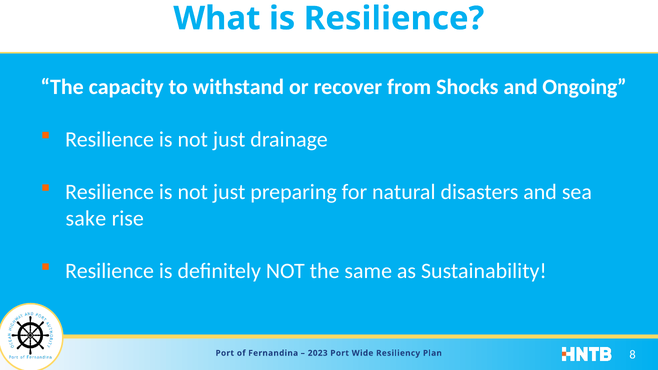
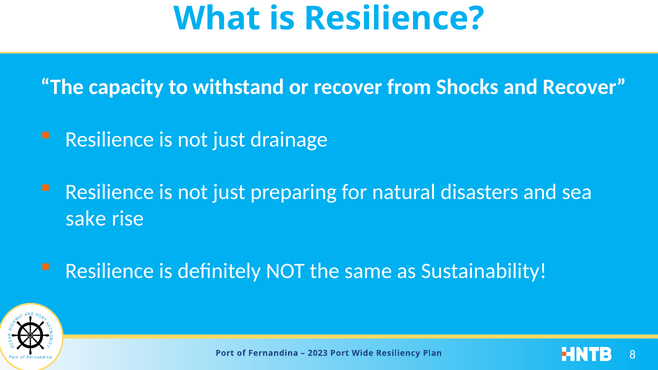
and Ongoing: Ongoing -> Recover (584, 87)
